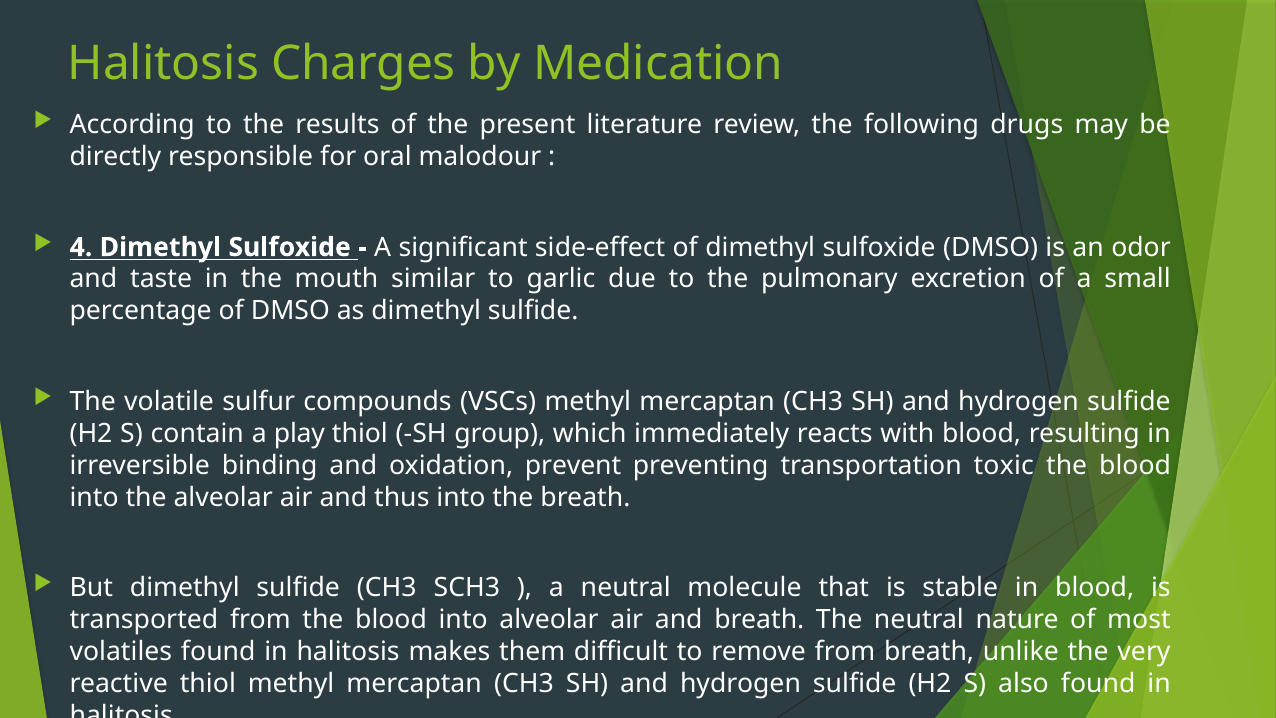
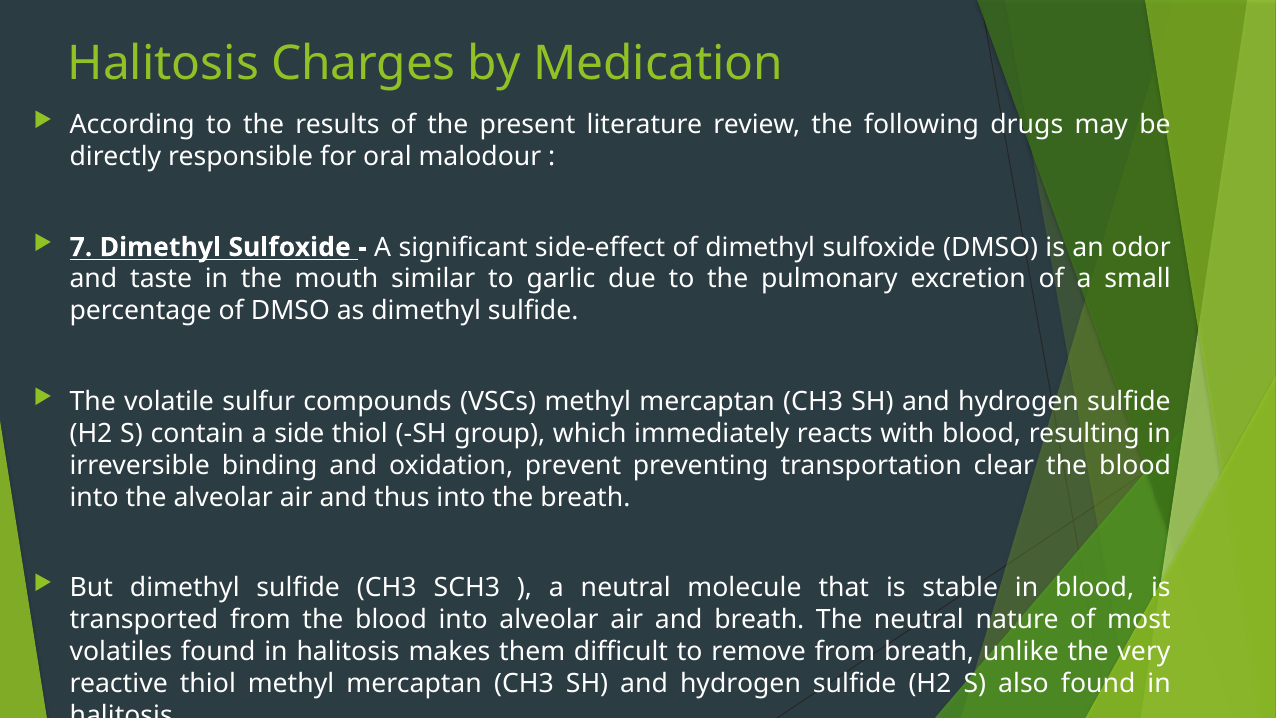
4: 4 -> 7 (81, 247)
play: play -> side (299, 433)
toxic: toxic -> clear (1004, 465)
